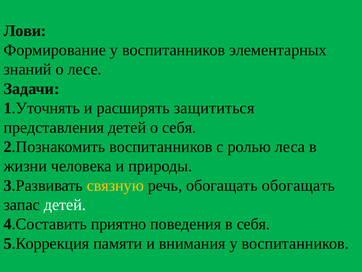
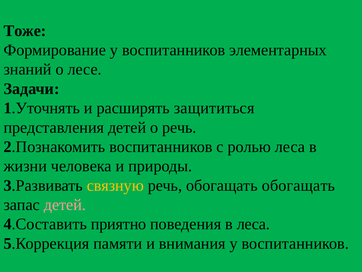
Лови: Лови -> Тоже (25, 31)
о себя: себя -> речь (179, 127)
детей colour: white -> pink (65, 204)
в себя: себя -> леса (253, 224)
